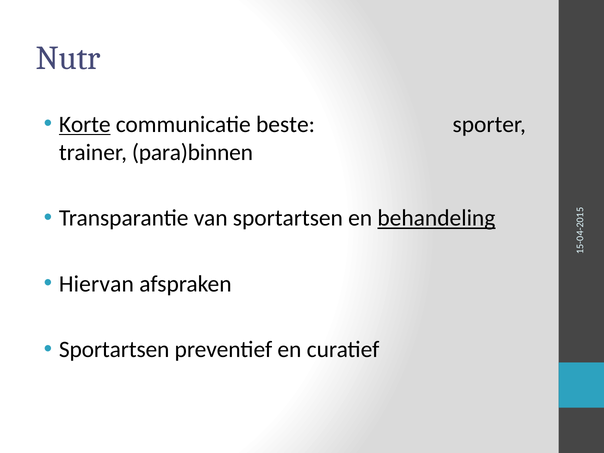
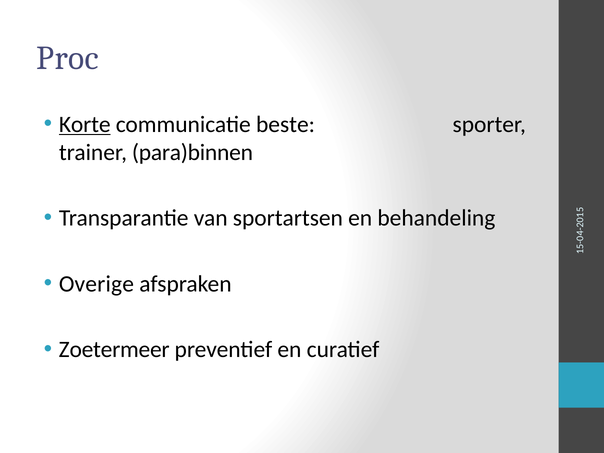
Nutr: Nutr -> Proc (68, 58)
behandeling underline: present -> none (436, 218)
Hiervan: Hiervan -> Overige (96, 284)
Sportartsen: Sportartsen -> Zoetermeer (114, 350)
